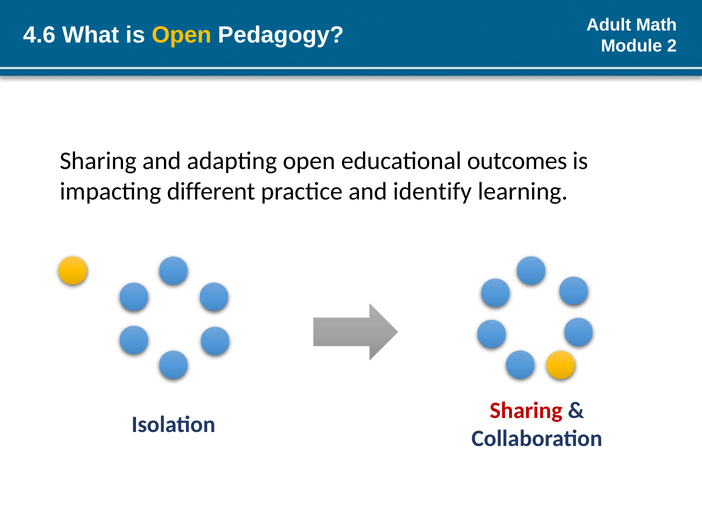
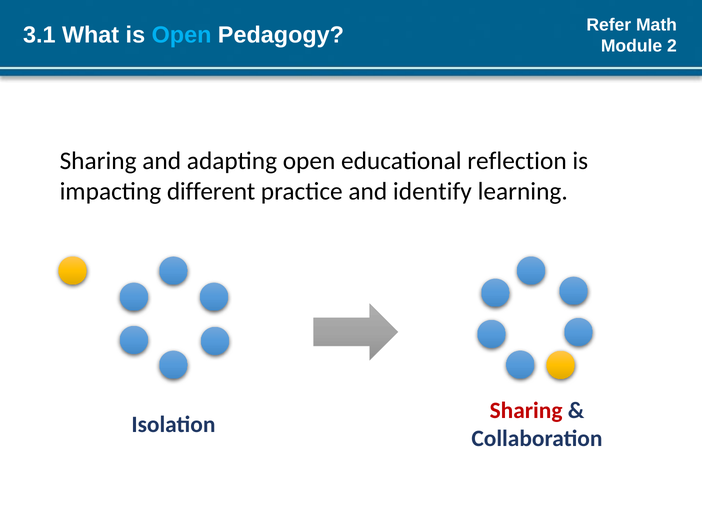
Adult: Adult -> Refer (609, 25)
4.6: 4.6 -> 3.1 (39, 35)
Open colour: yellow -> light blue (182, 35)
outcomes: outcomes -> reflection (517, 161)
